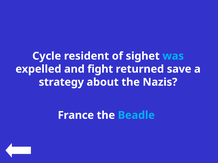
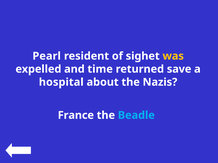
Cycle: Cycle -> Pearl (47, 56)
was colour: light blue -> yellow (173, 56)
fight: fight -> time (100, 69)
strategy: strategy -> hospital (61, 82)
